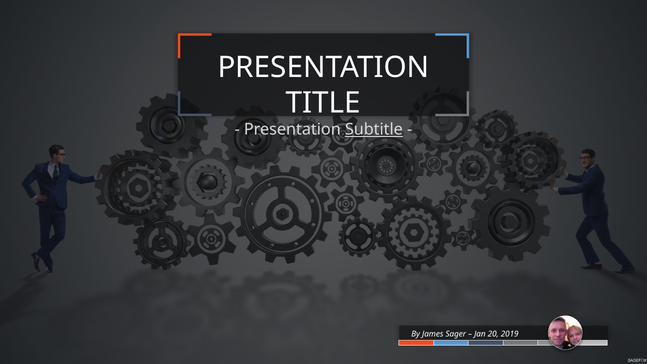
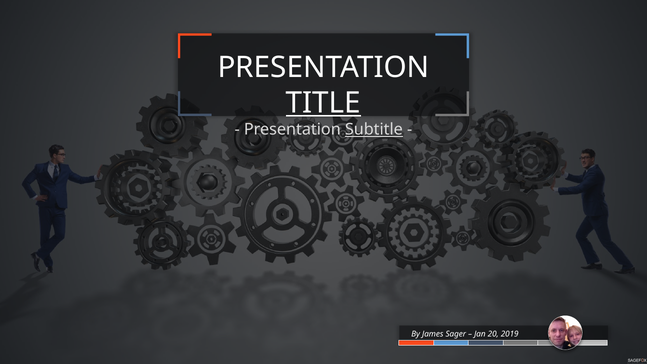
TITLE underline: none -> present (323, 103)
